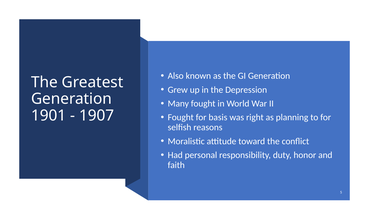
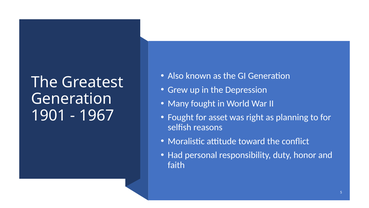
1907: 1907 -> 1967 (97, 115)
basis: basis -> asset (218, 117)
